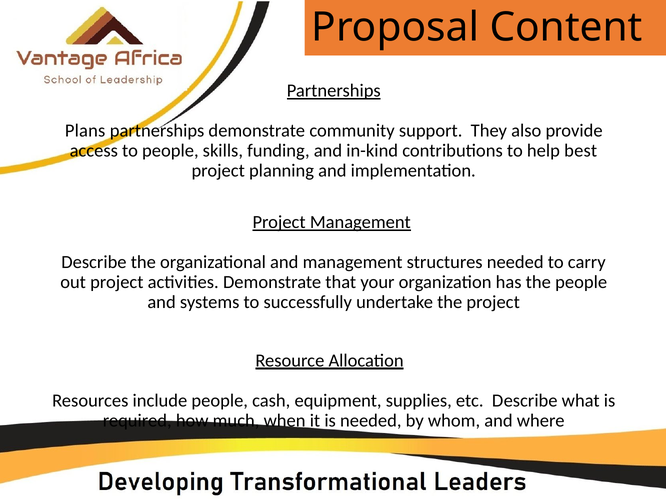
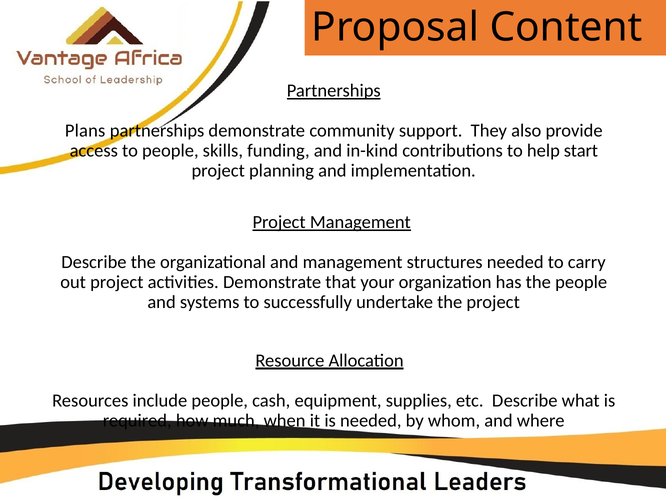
best: best -> start (581, 151)
